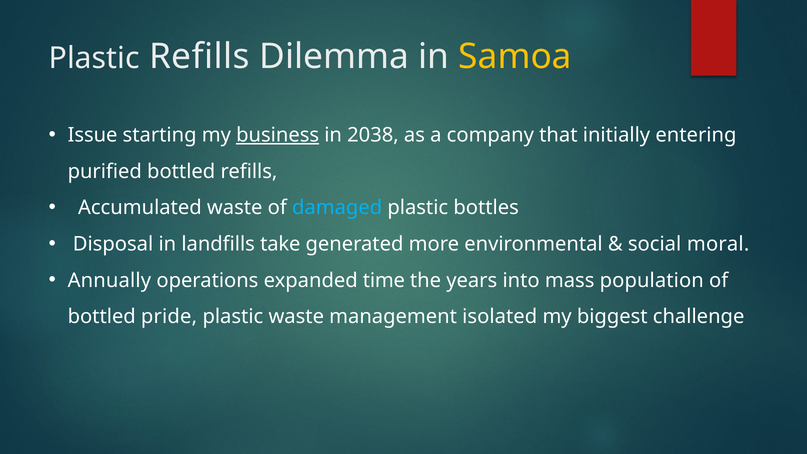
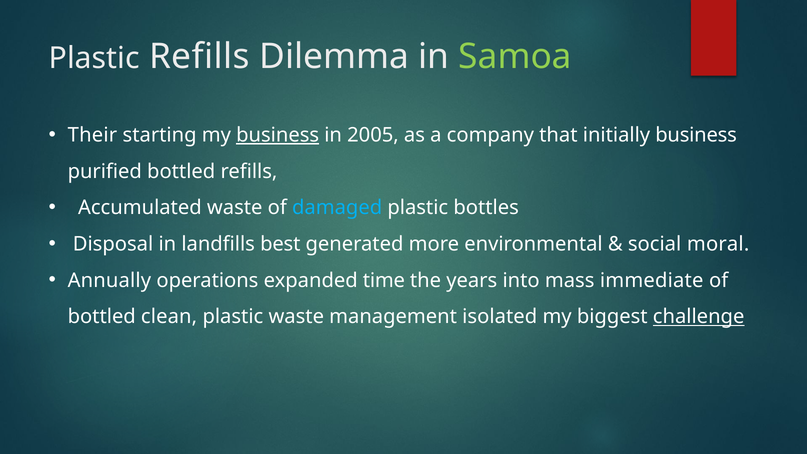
Samoa colour: yellow -> light green (515, 57)
Issue: Issue -> Their (92, 135)
2038: 2038 -> 2005 (373, 135)
initially entering: entering -> business (696, 135)
take: take -> best (280, 244)
population: population -> immediate (652, 280)
pride: pride -> clean (169, 317)
challenge underline: none -> present (699, 317)
